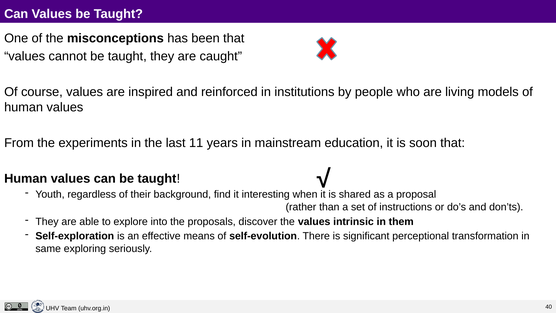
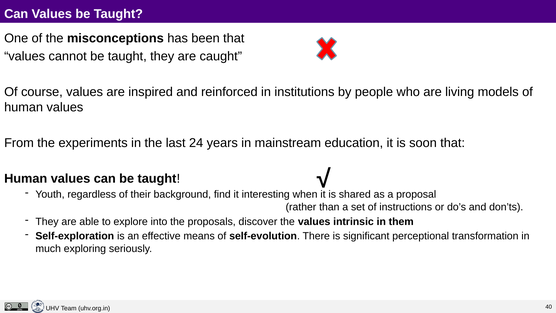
11: 11 -> 24 (196, 143)
same: same -> much (48, 249)
